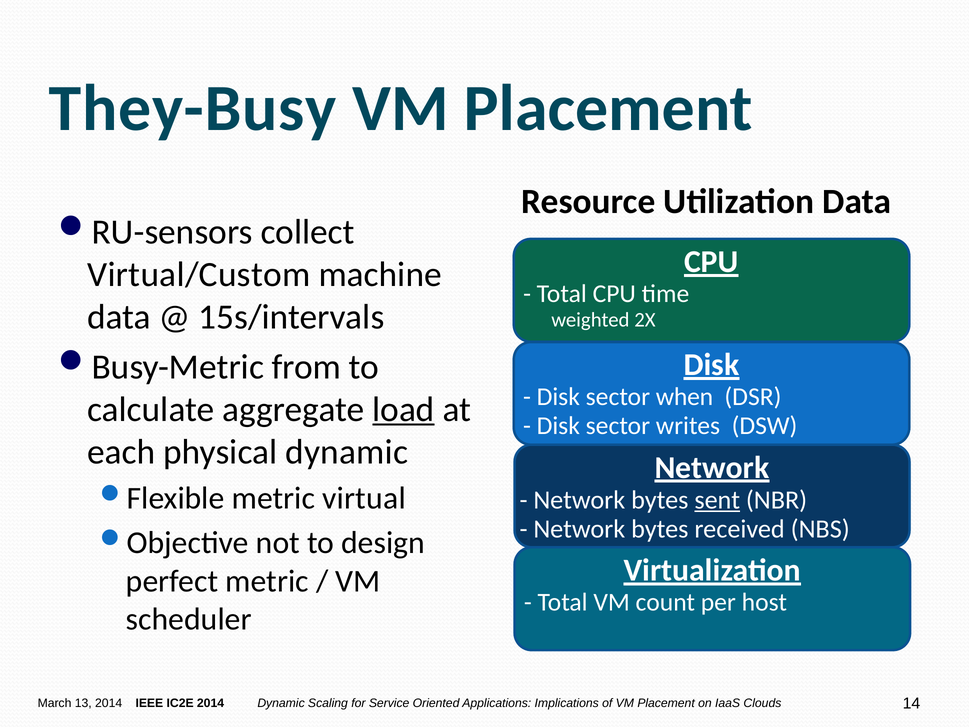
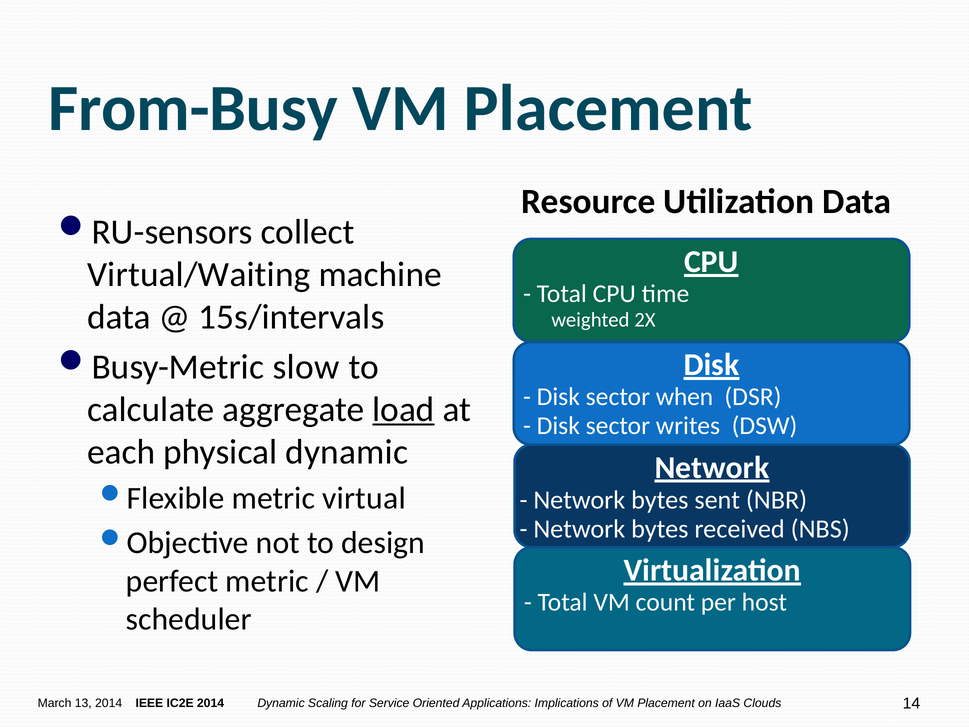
They-Busy: They-Busy -> From-Busy (193, 109)
Virtual/Custom: Virtual/Custom -> Virtual/Waiting (199, 275)
from: from -> slow (306, 367)
sent underline: present -> none (717, 500)
